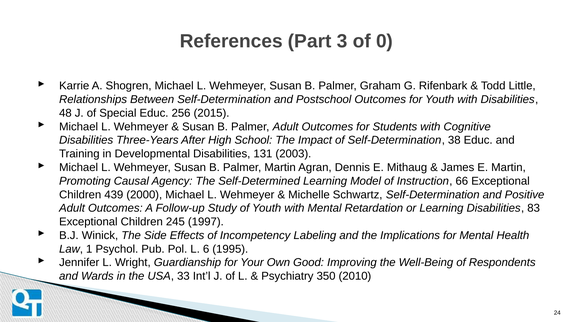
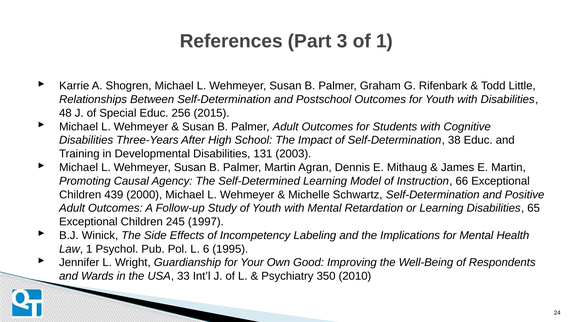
of 0: 0 -> 1 (385, 41)
83: 83 -> 65 (534, 208)
